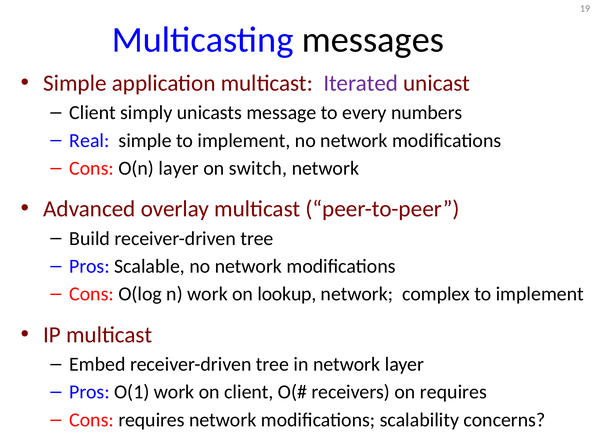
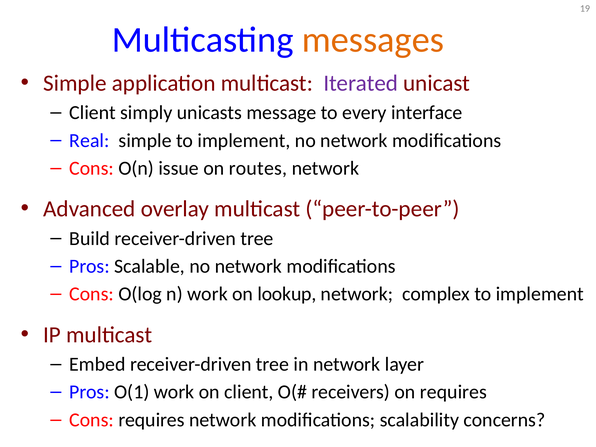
messages colour: black -> orange (373, 40)
numbers: numbers -> interface (427, 113)
O(n layer: layer -> issue (179, 168)
switch: switch -> routes (258, 168)
